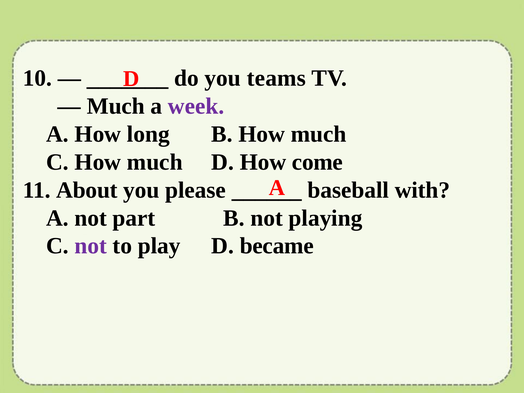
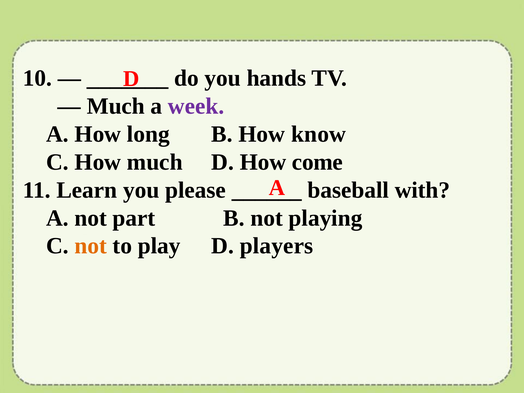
teams: teams -> hands (276, 78)
B How much: much -> know (319, 134)
About: About -> Learn (87, 190)
not colour: purple -> orange (91, 246)
became: became -> players (277, 246)
